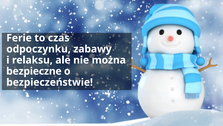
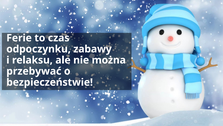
bezpieczne: bezpieczne -> przebywać (34, 71)
